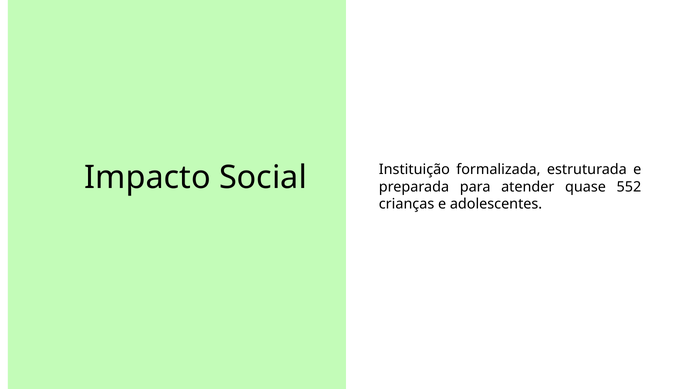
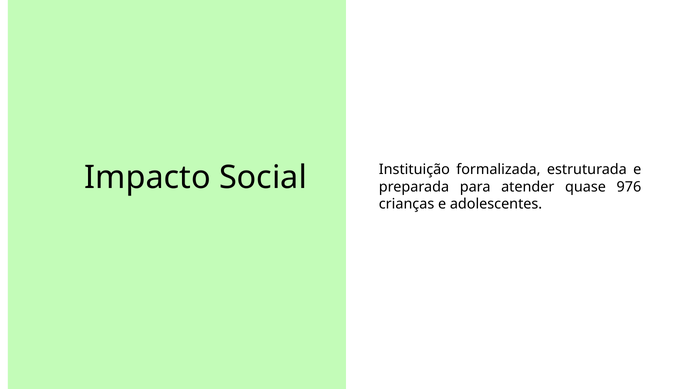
552: 552 -> 976 (629, 187)
